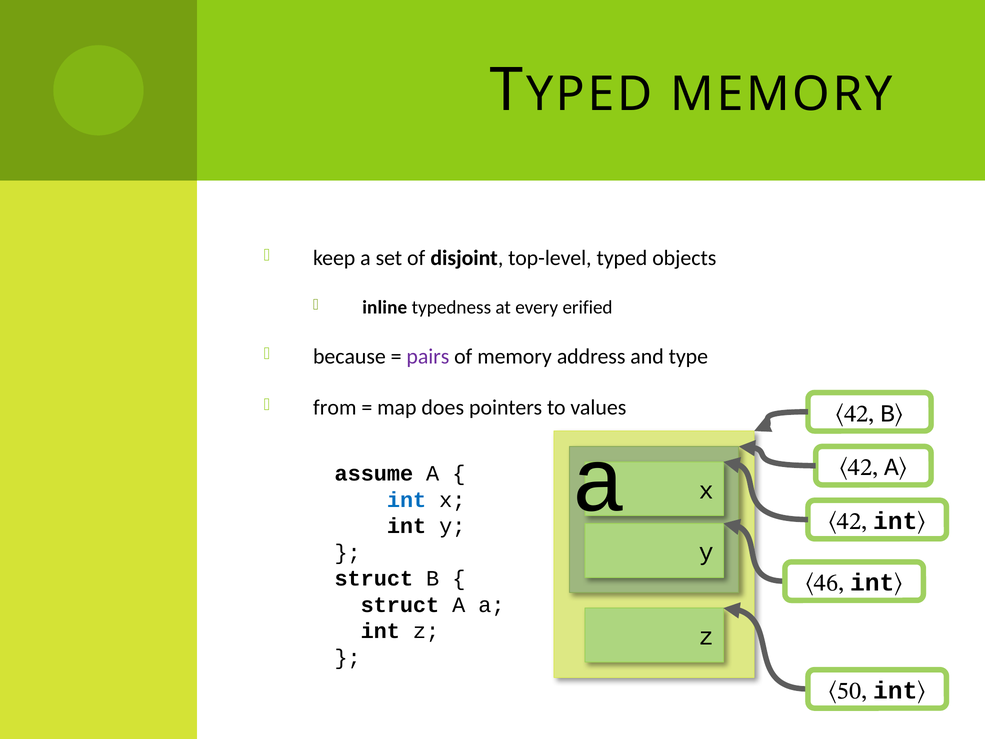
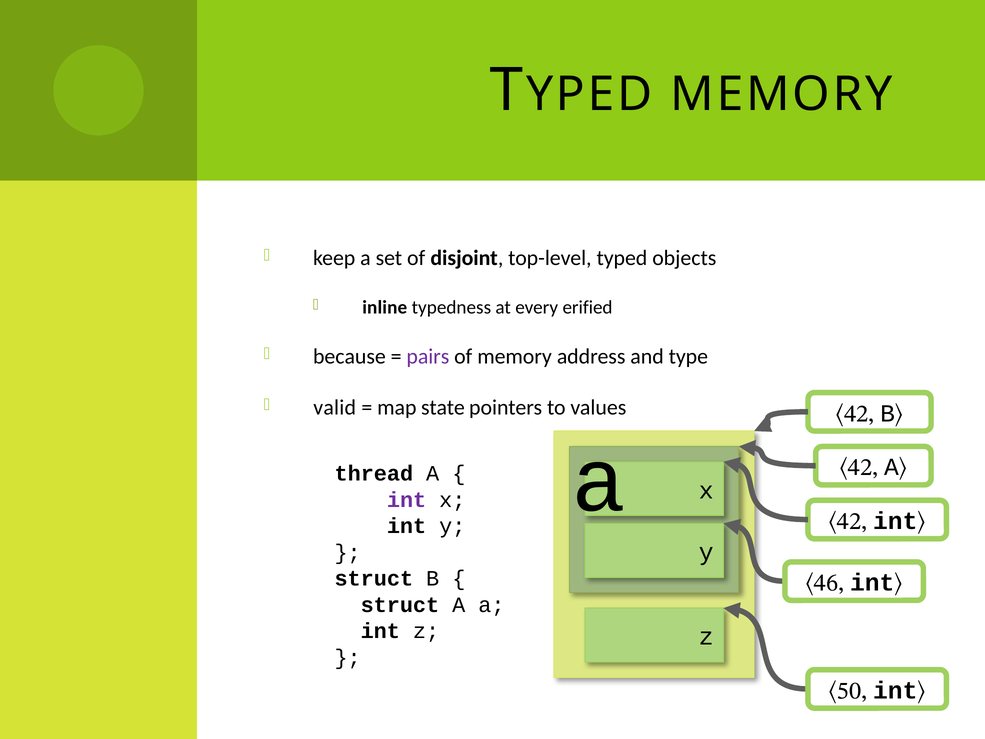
from: from -> valid (335, 408)
does: does -> state (443, 408)
assume: assume -> thread (374, 473)
int colour: blue -> purple (407, 500)
